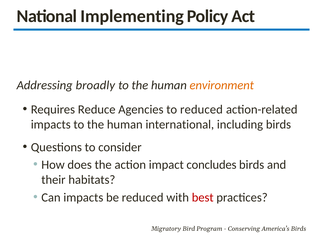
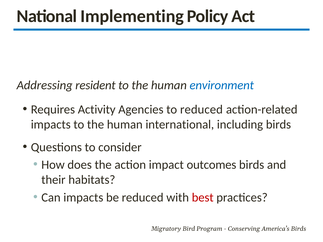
broadly: broadly -> resident (95, 85)
environment colour: orange -> blue (222, 85)
Reduce: Reduce -> Activity (97, 110)
concludes: concludes -> outcomes (211, 165)
